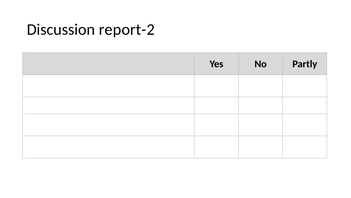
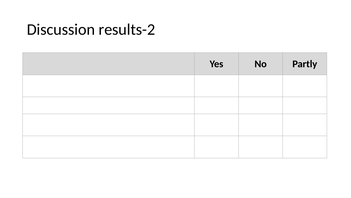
report-2: report-2 -> results-2 (127, 30)
